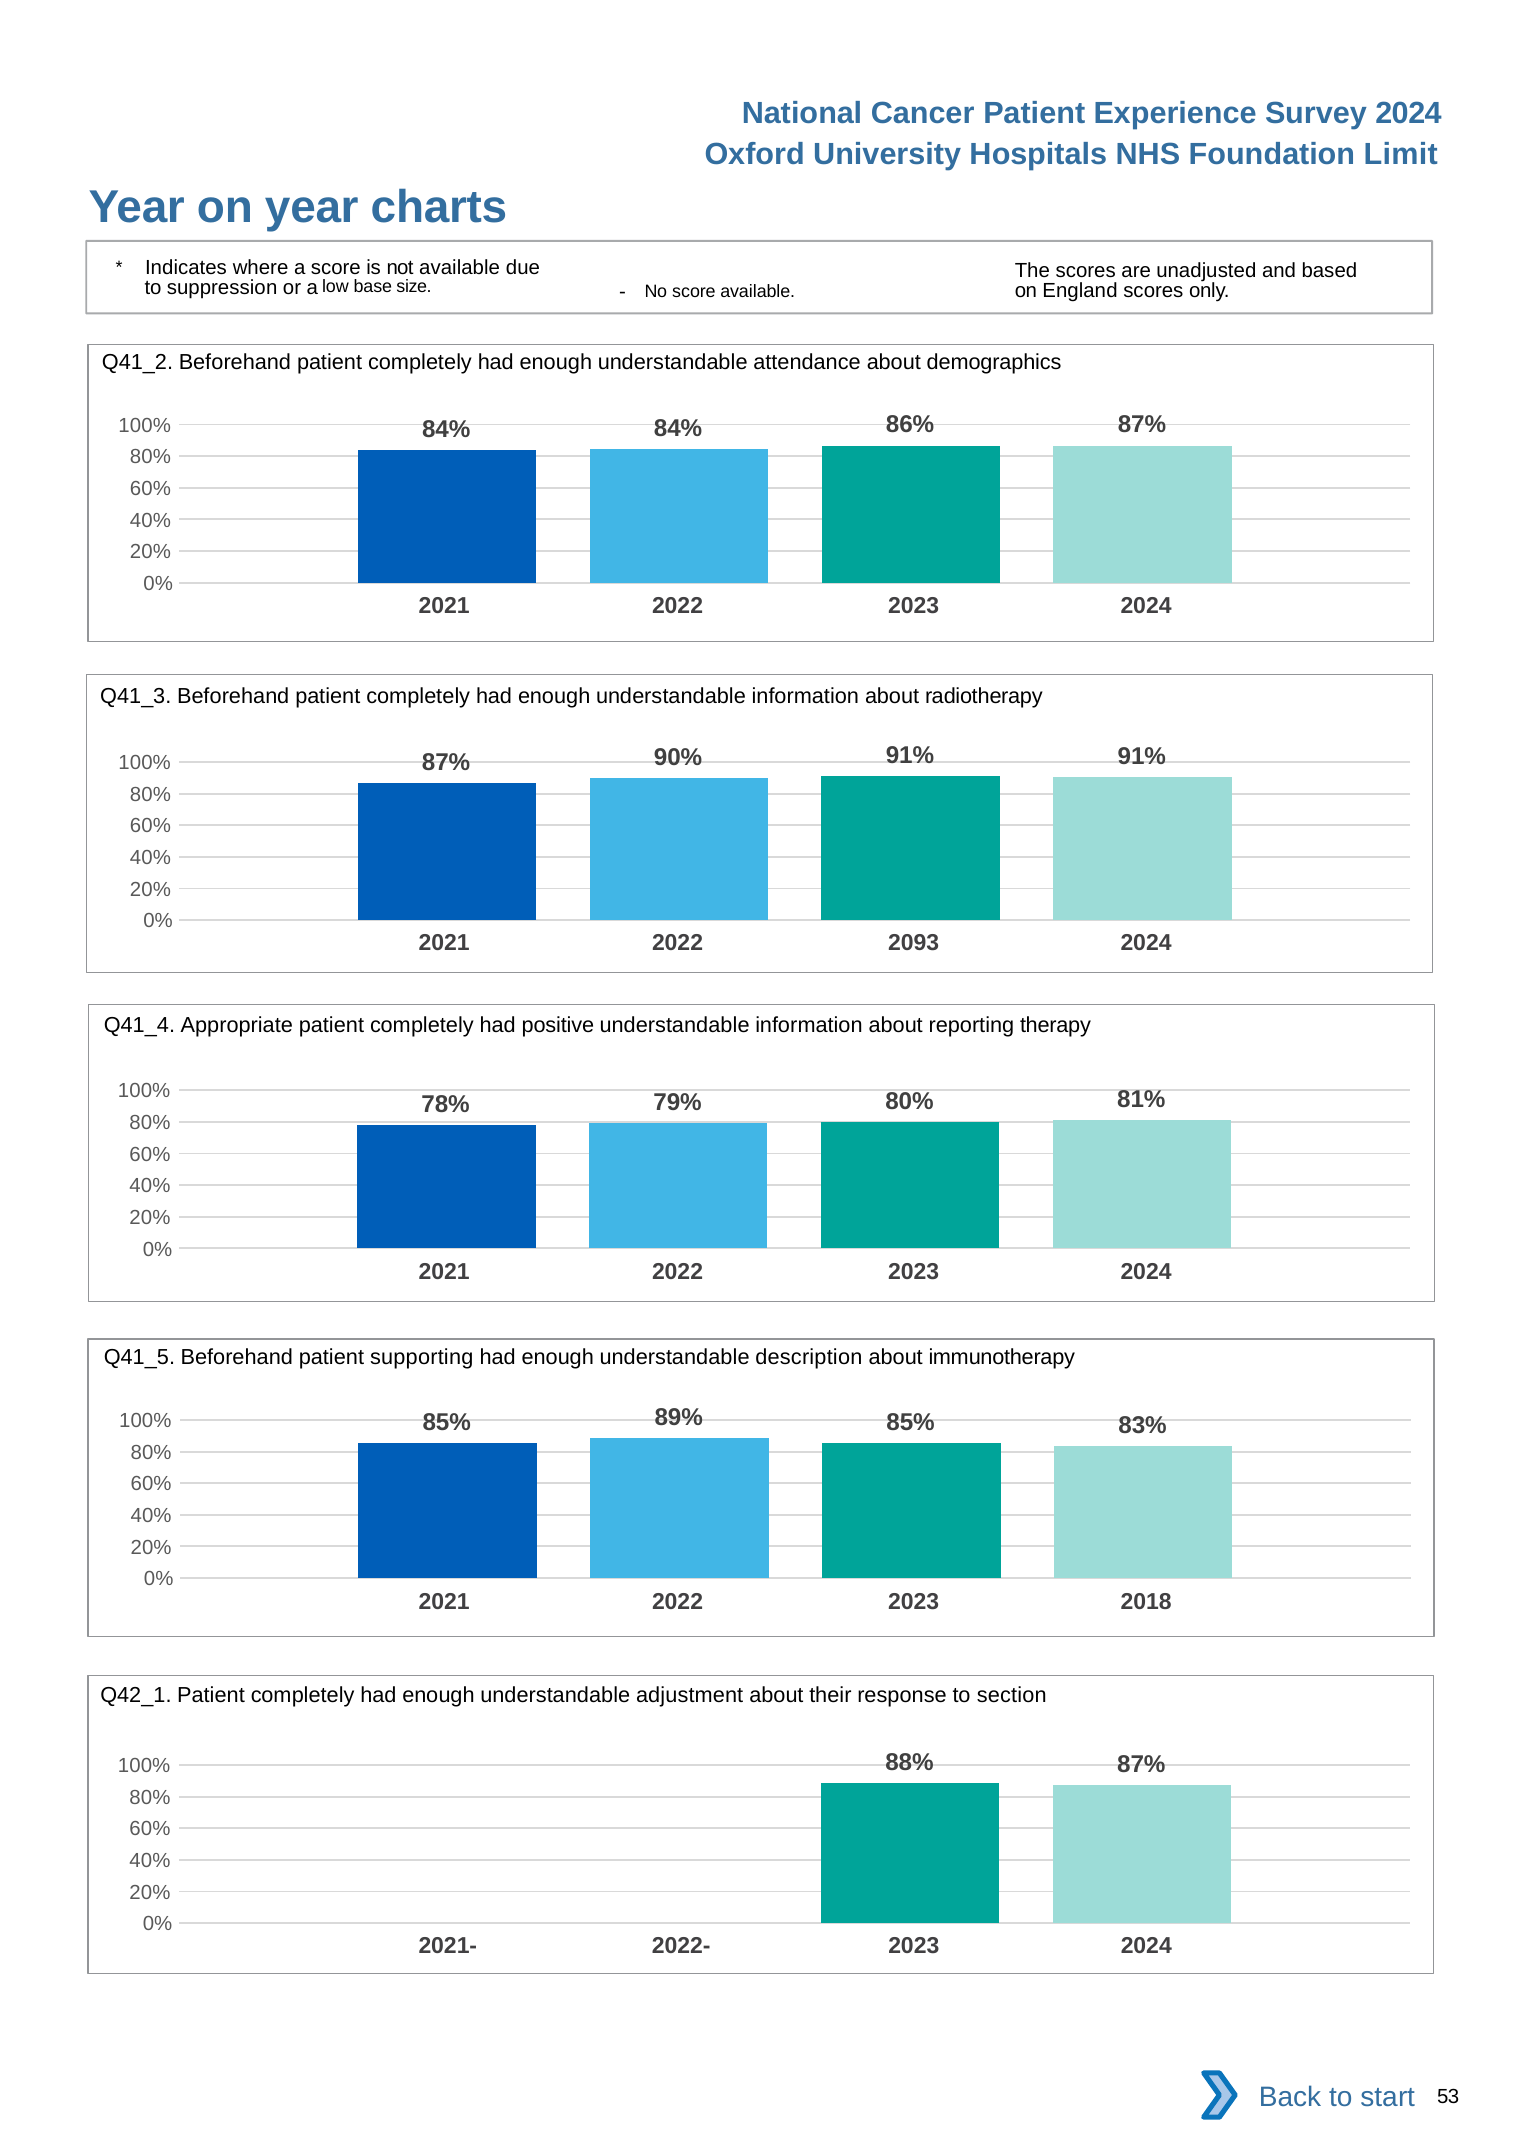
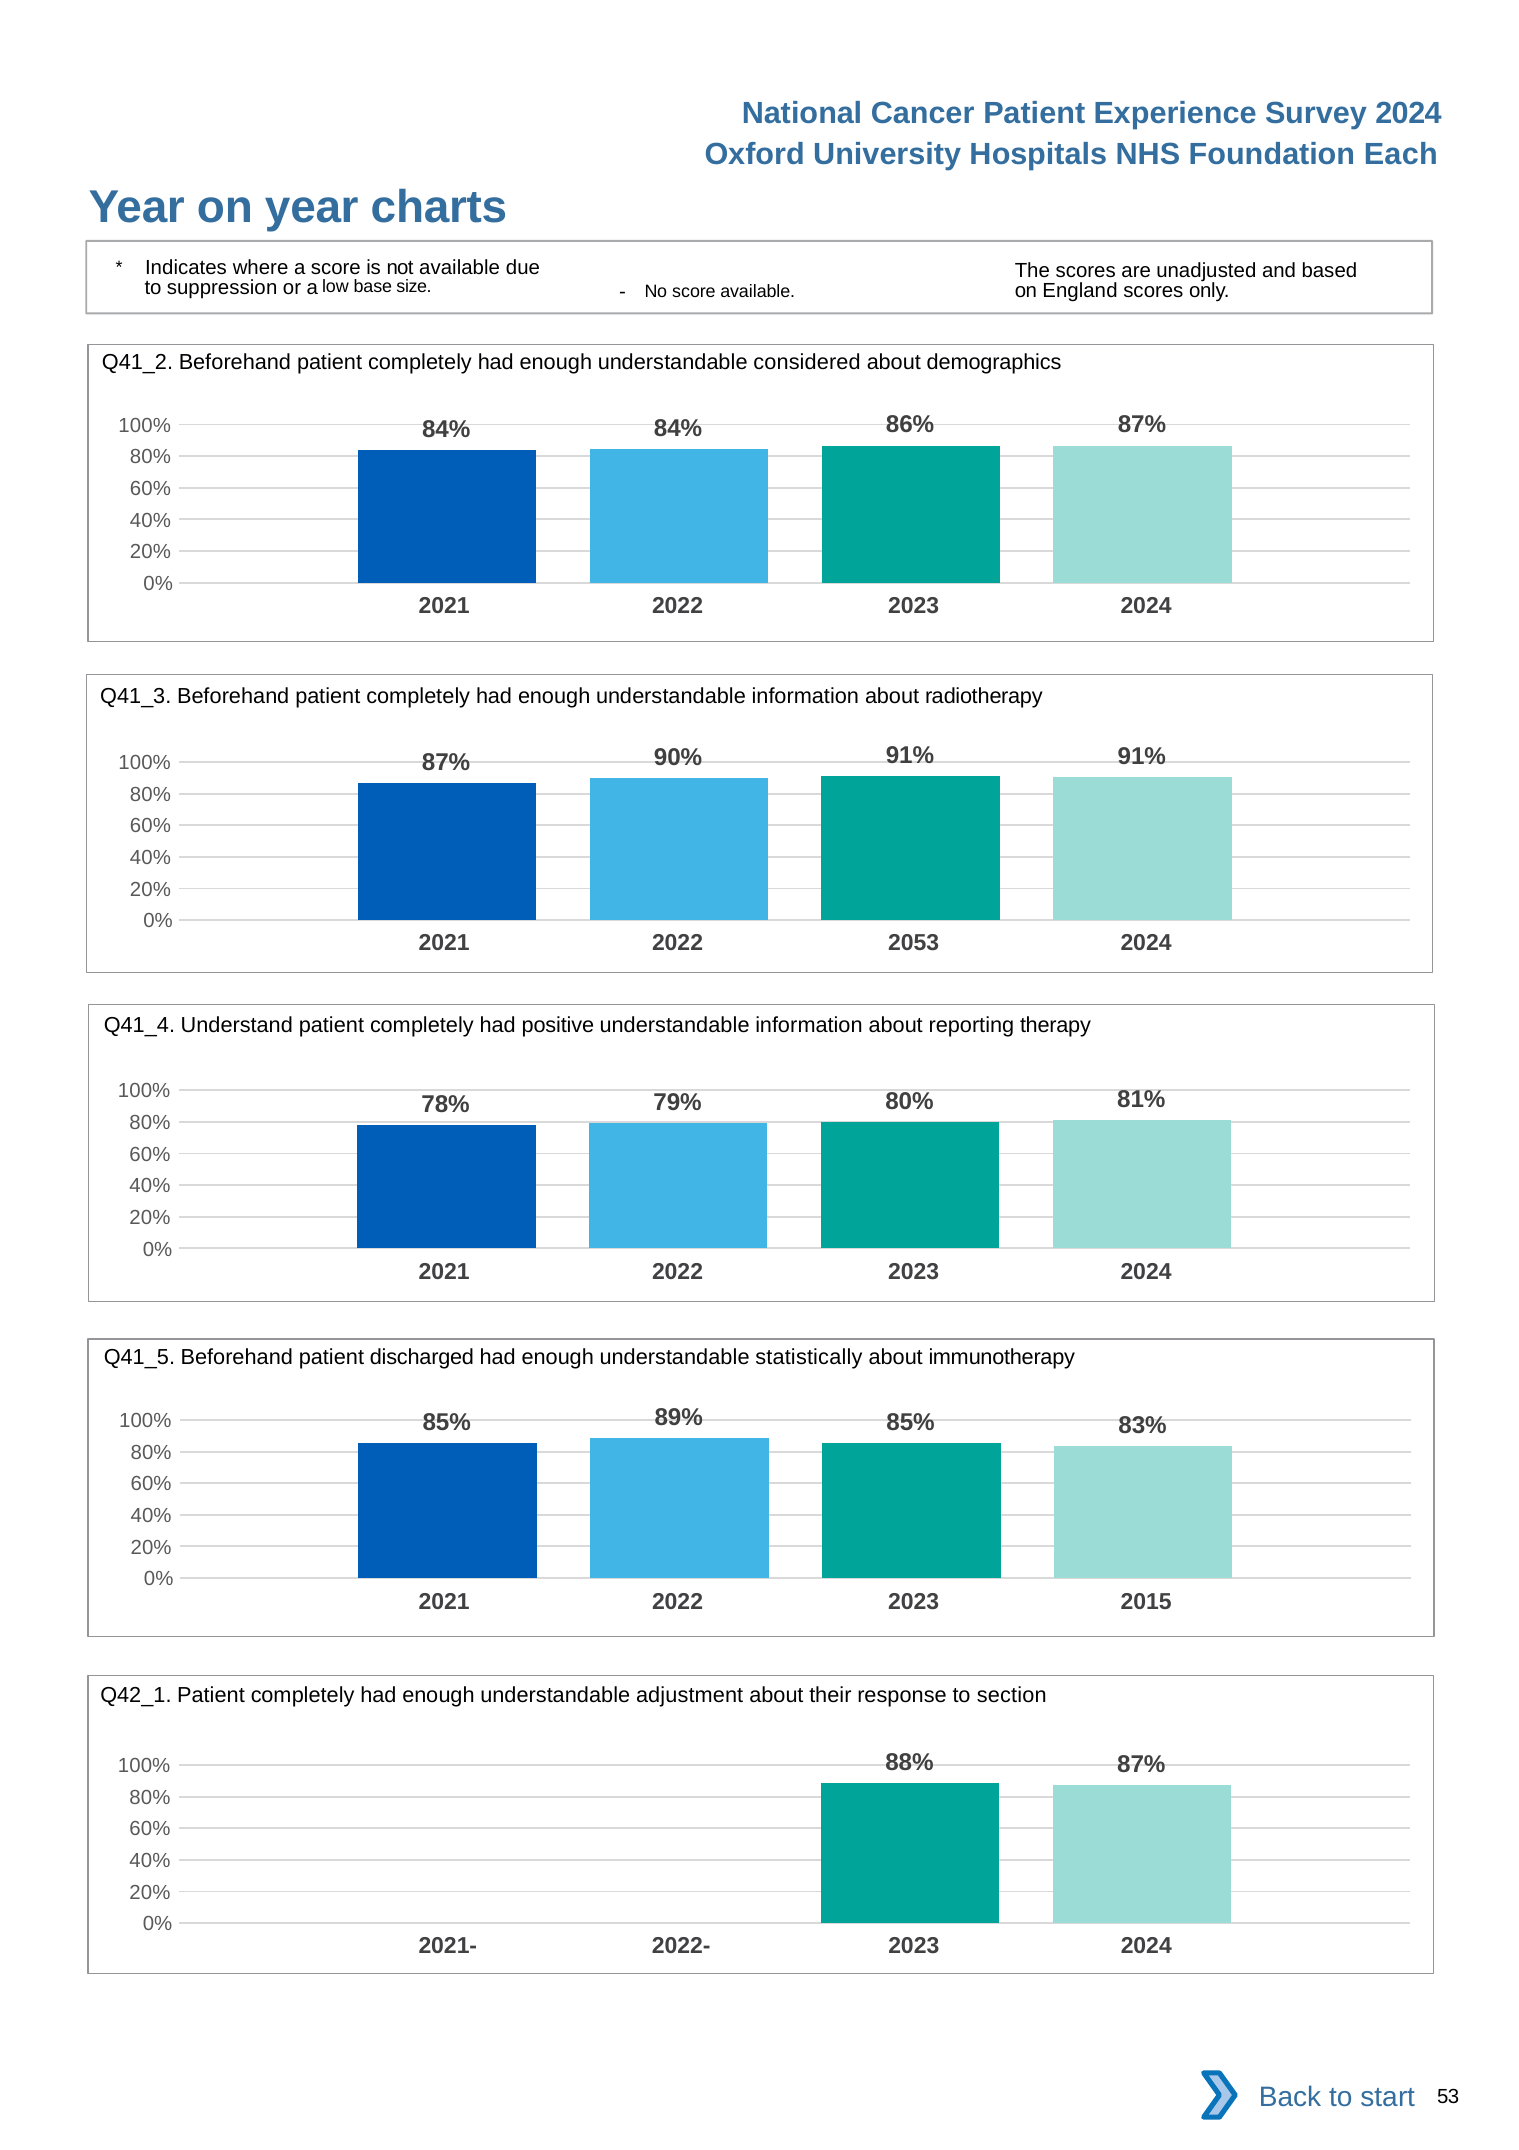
Limit: Limit -> Each (1401, 155)
attendance: attendance -> considered (807, 362)
2093: 2093 -> 2053 (914, 943)
Appropriate: Appropriate -> Understand (237, 1025)
supporting: supporting -> discharged (422, 1357)
description: description -> statistically (809, 1357)
2018: 2018 -> 2015 (1146, 1601)
